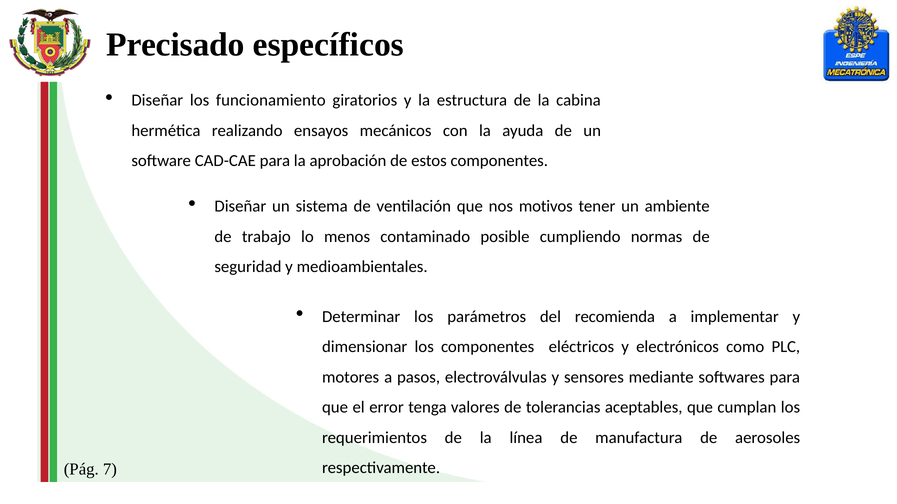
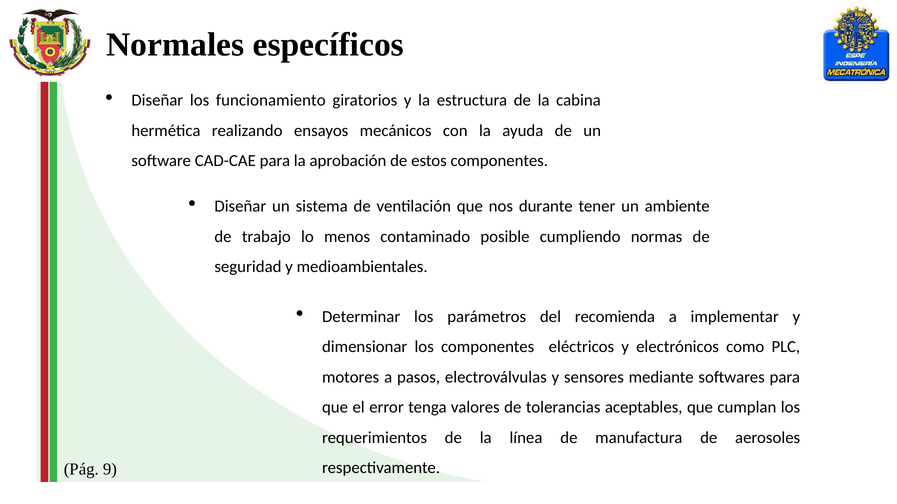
Precisado: Precisado -> Normales (175, 45)
motivos: motivos -> durante (546, 207)
7: 7 -> 9 (110, 470)
